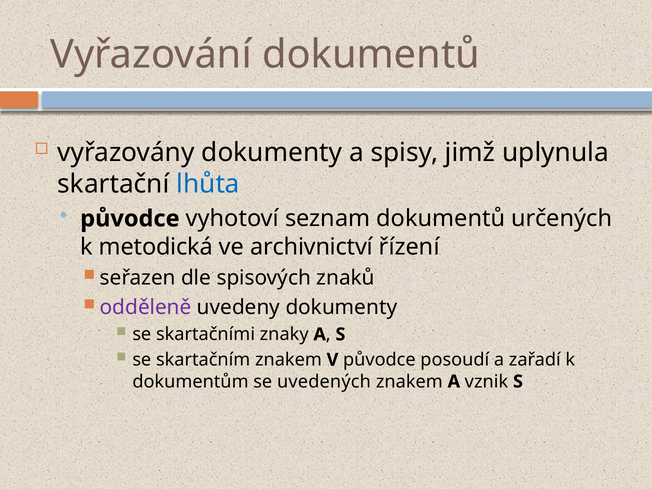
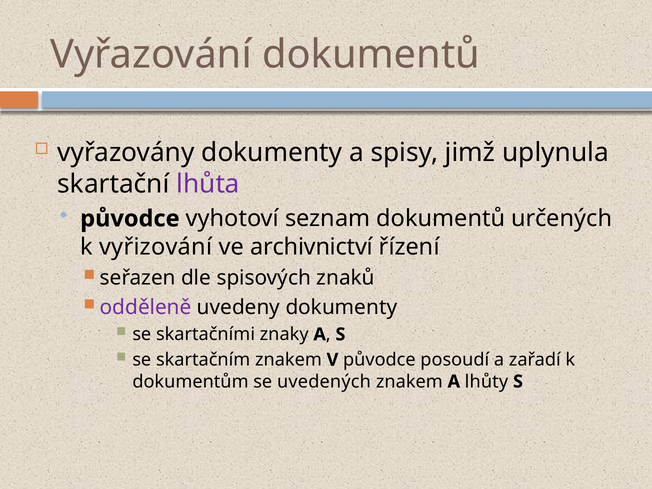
lhůta colour: blue -> purple (208, 184)
metodická: metodická -> vyřizování (156, 247)
vznik: vznik -> lhůty (486, 382)
